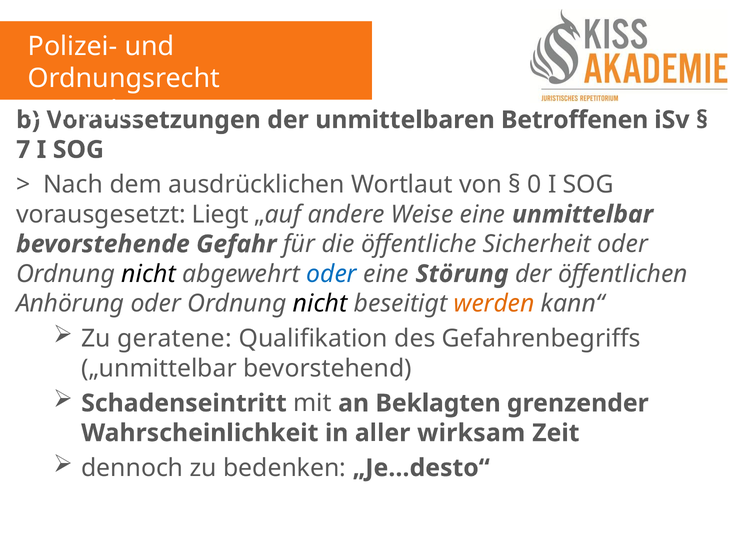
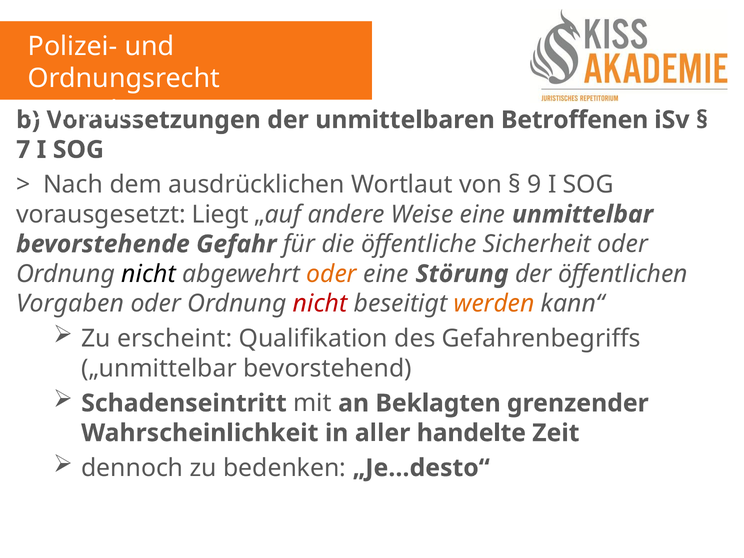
0: 0 -> 9 (534, 185)
oder colour: blue -> orange (332, 274)
Anhörung: Anhörung -> Vorgaben (70, 304)
nicht colour: black -> red (320, 304)
geratene: geratene -> erscheint (175, 339)
wirksam: wirksam -> handelte (471, 433)
